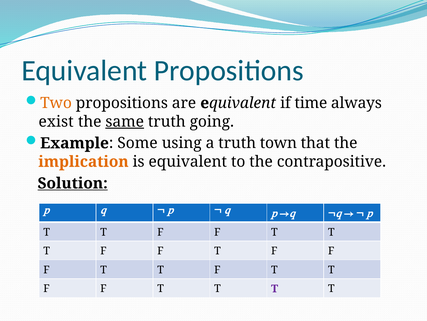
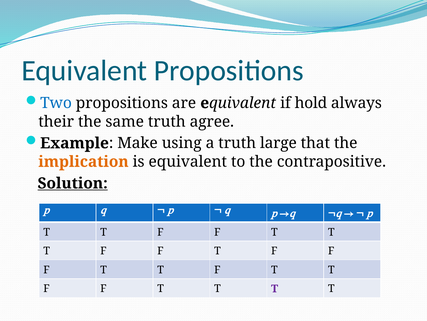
Two colour: orange -> blue (56, 103)
time: time -> hold (311, 103)
exist: exist -> their (56, 121)
same underline: present -> none (125, 121)
going: going -> agree (212, 121)
Some: Some -> Make (138, 143)
town: town -> large (278, 143)
